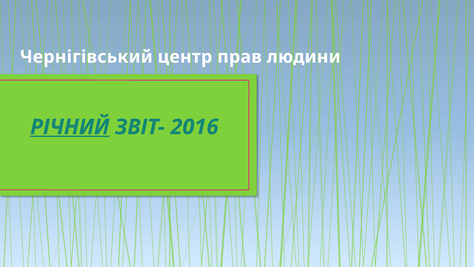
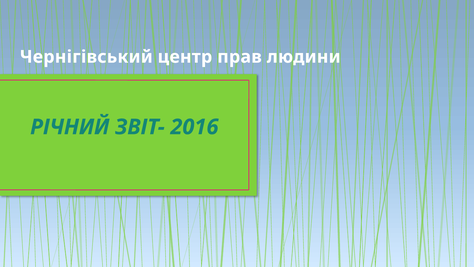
РІЧНИЙ underline: present -> none (70, 127)
